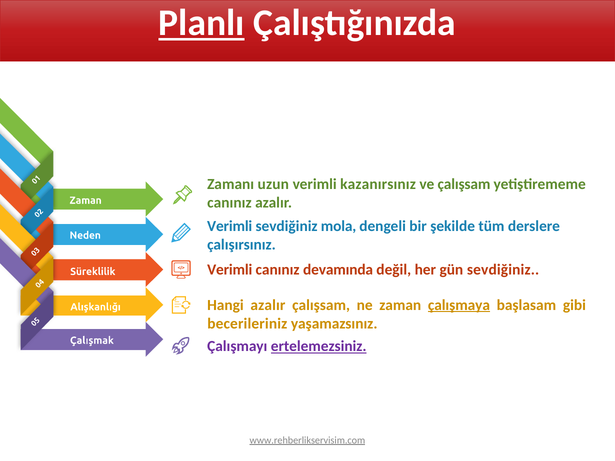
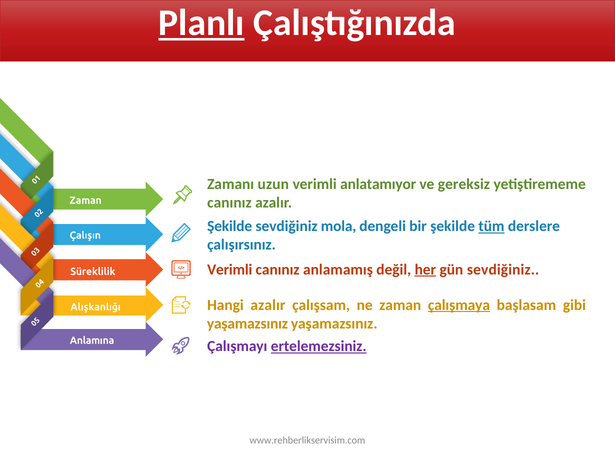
kazanırsınız: kazanırsınız -> anlatamıyor (378, 184)
ve çalışsam: çalışsam -> gereksiz (464, 184)
Verimli: Verimli -> Şekilde (230, 226)
tüm underline: none -> present (491, 226)
Neden: Neden -> Çalışın (85, 235)
devamında: devamında -> anlamamış (338, 270)
her underline: none -> present (425, 270)
becerileriniz: becerileriniz -> yaşamazsınız (247, 324)
Çalışmak: Çalışmak -> Anlamına (92, 341)
www.rehberlikservisim.com underline: present -> none (307, 440)
